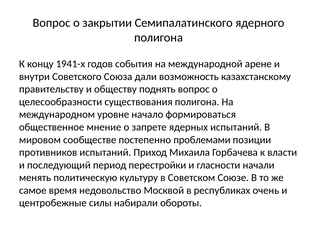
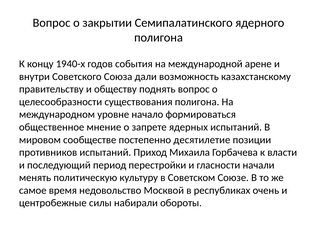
1941-х: 1941-х -> 1940-х (71, 64)
проблемами: проблемами -> десятилетие (202, 140)
